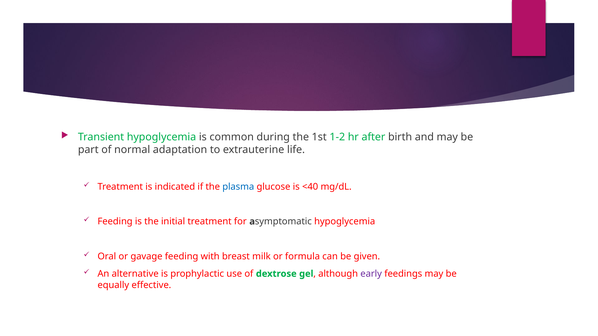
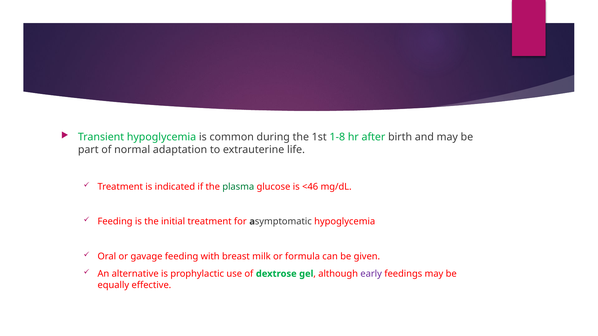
1-2: 1-2 -> 1-8 (337, 137)
plasma colour: blue -> green (238, 187)
<40: <40 -> <46 (310, 187)
